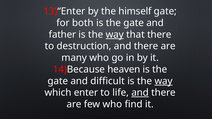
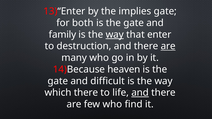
himself: himself -> implies (135, 11)
father: father -> family (62, 35)
that there: there -> enter (159, 35)
are underline: none -> present (168, 46)
way underline: present -> none (164, 81)
which enter: enter -> there (86, 93)
